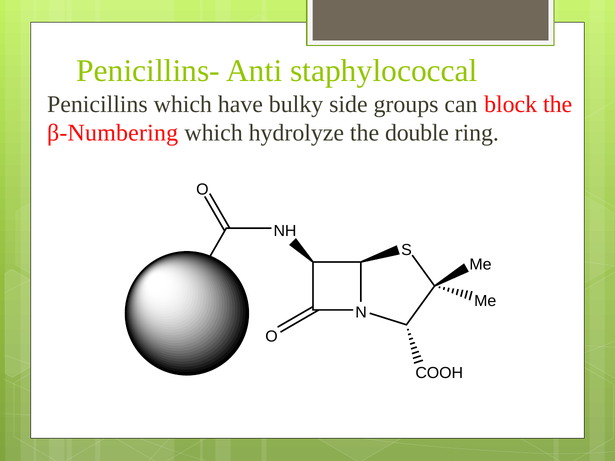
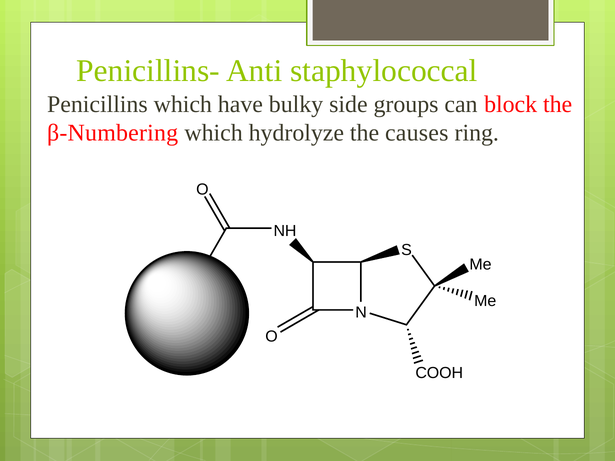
double: double -> causes (417, 133)
